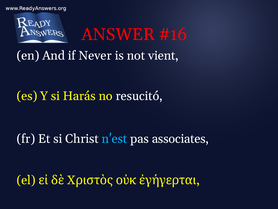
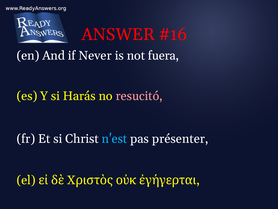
vient: vient -> fuera (163, 55)
resucitó colour: white -> pink (139, 96)
associates: associates -> présenter (180, 139)
